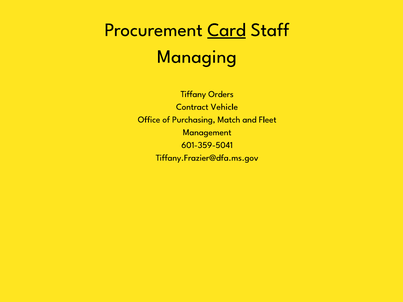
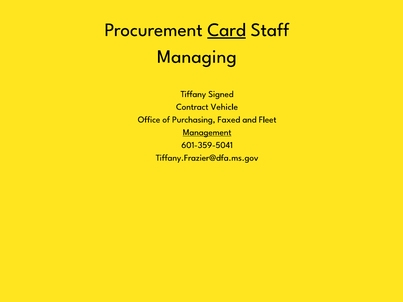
Orders: Orders -> Signed (221, 94)
Match: Match -> Faxed (229, 120)
Management underline: none -> present (207, 132)
